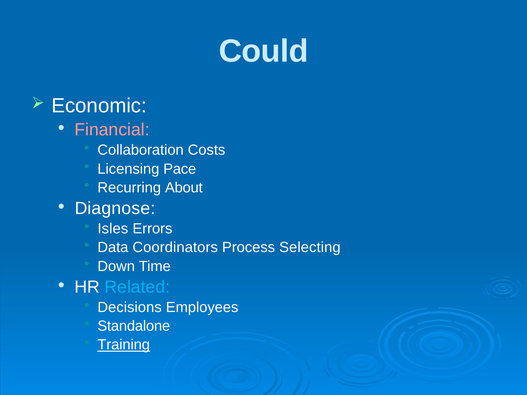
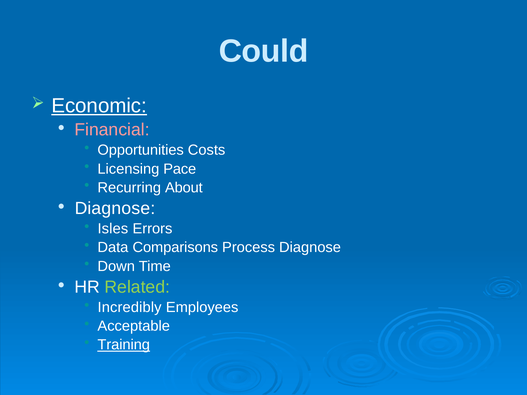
Economic underline: none -> present (99, 106)
Collaboration: Collaboration -> Opportunities (141, 150)
Coordinators: Coordinators -> Comparisons (175, 248)
Process Selecting: Selecting -> Diagnose (310, 248)
Related colour: light blue -> light green (137, 287)
Decisions: Decisions -> Incredibly (130, 308)
Standalone: Standalone -> Acceptable (134, 326)
